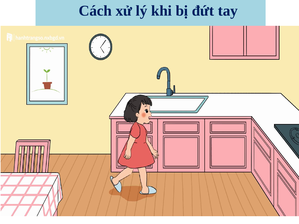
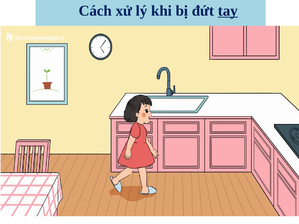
tay underline: none -> present (228, 11)
